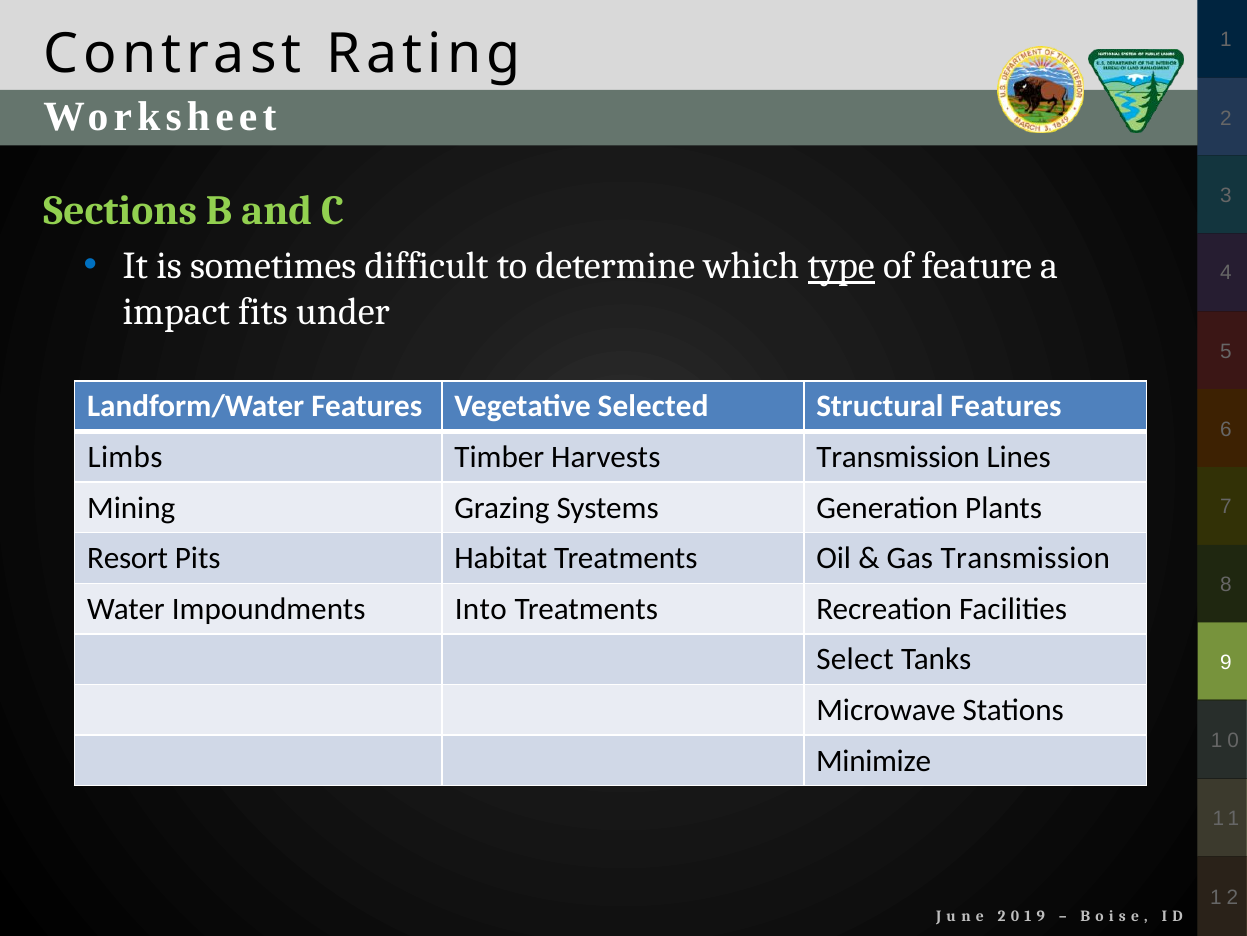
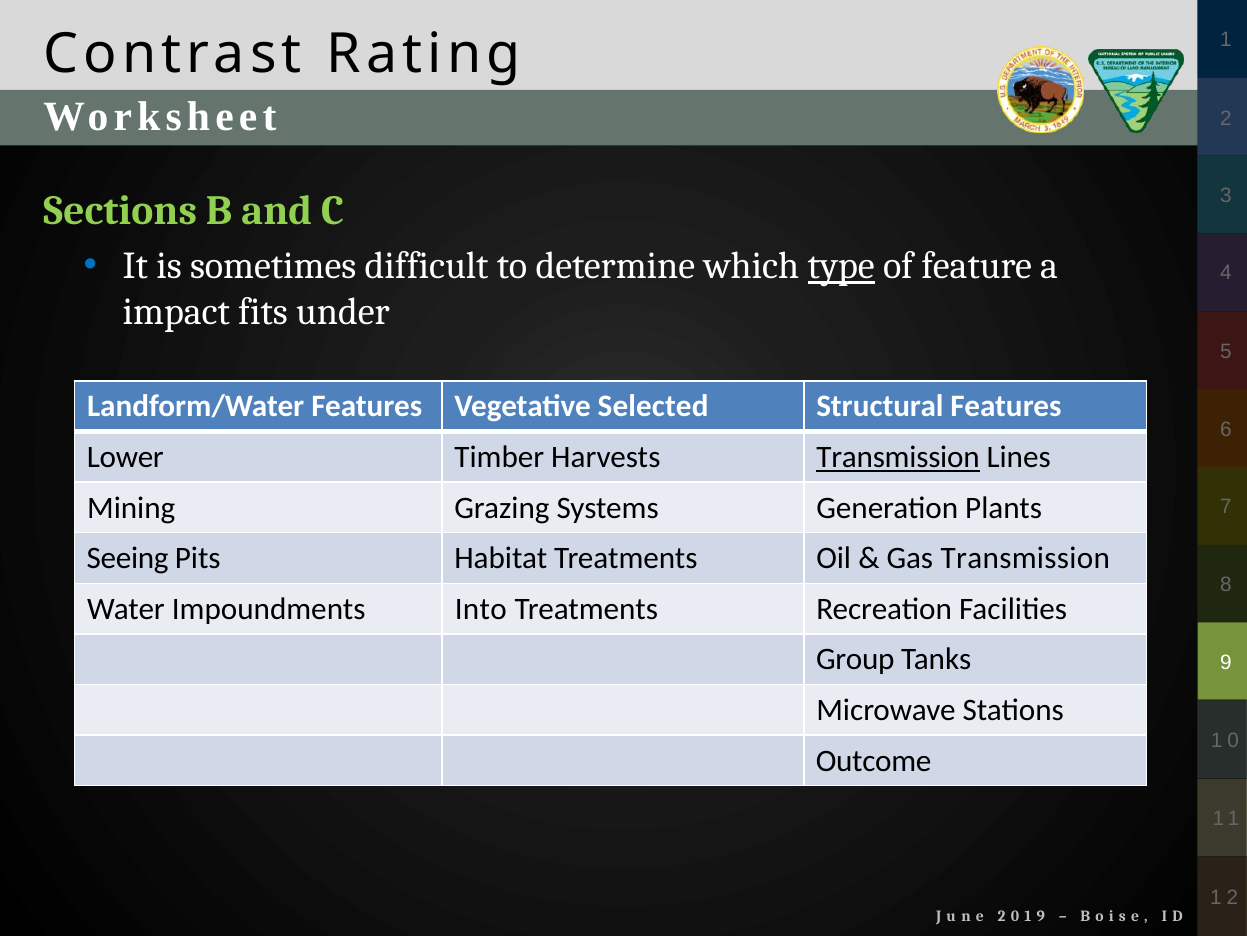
Limbs: Limbs -> Lower (125, 457)
Transmission underline: none -> present (898, 457)
Resort: Resort -> Seeing (128, 558)
Select: Select -> Group (855, 659)
Minimize: Minimize -> Outcome (874, 760)
